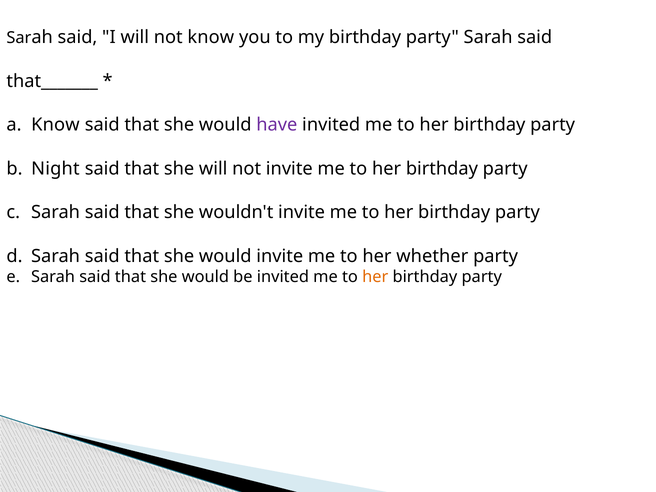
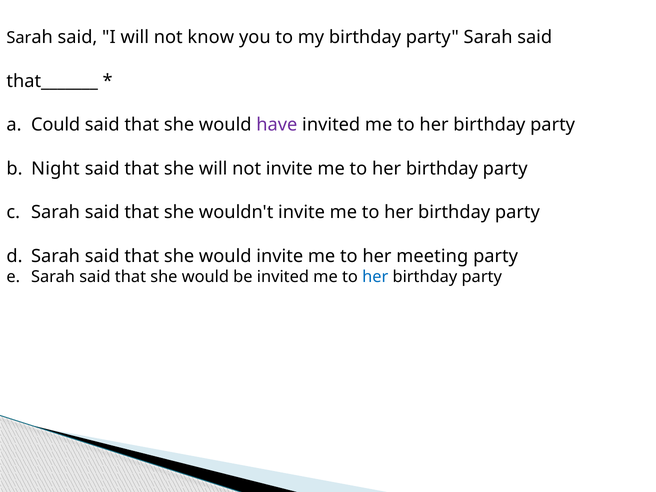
Know: Know -> Could (56, 125)
whether: whether -> meeting (432, 256)
her colour: orange -> blue (375, 277)
